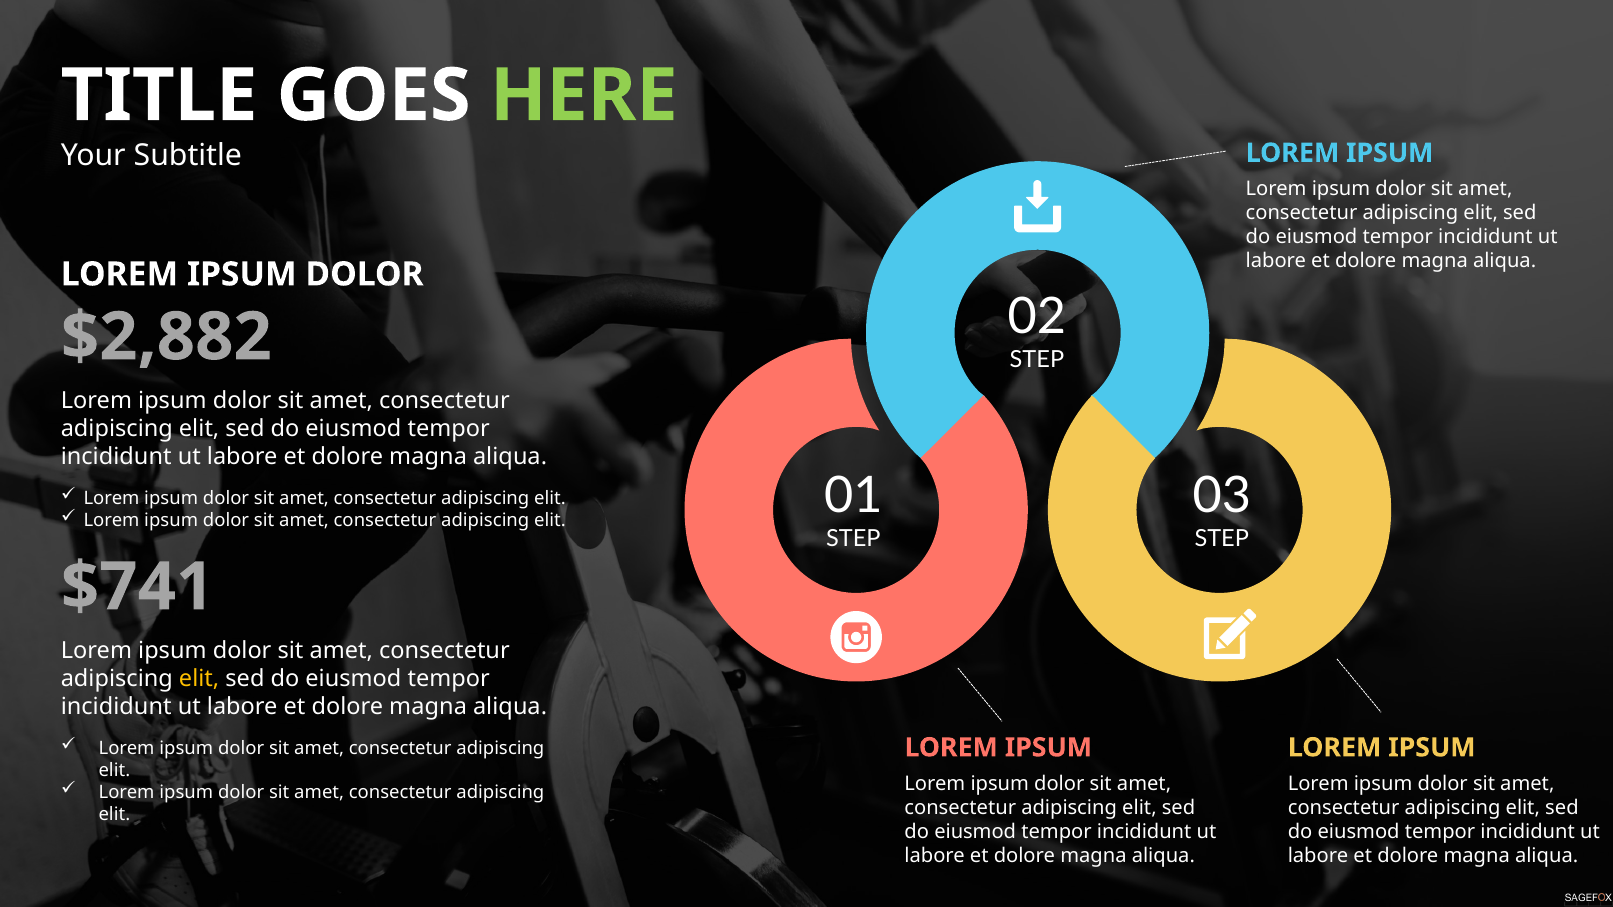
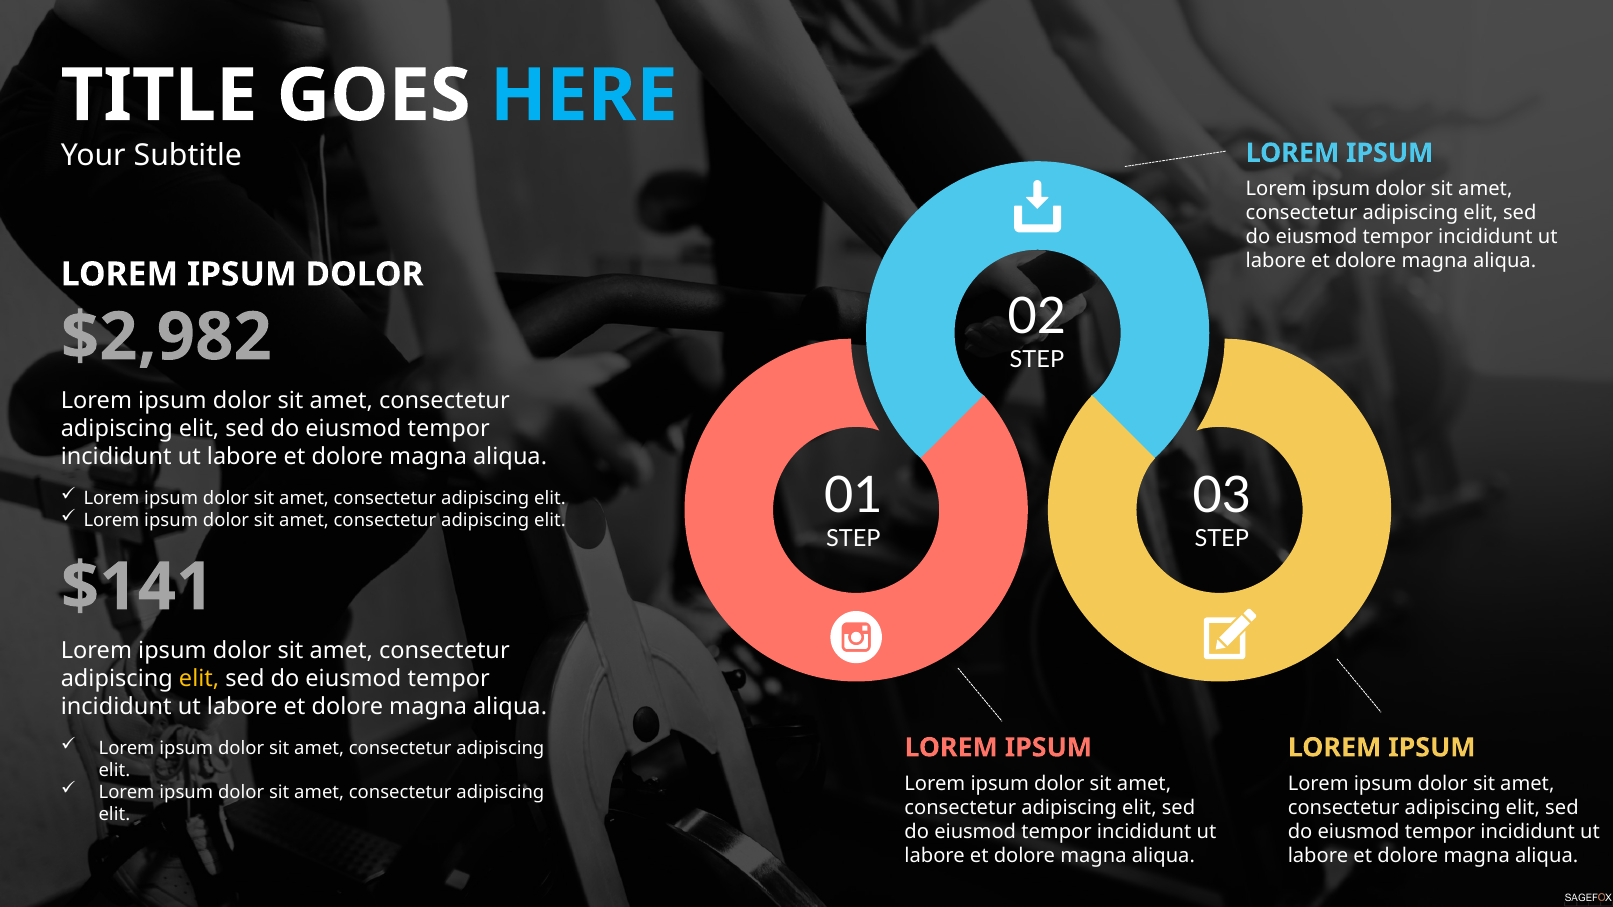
HERE colour: light green -> light blue (584, 96)
$2,882: $2,882 -> $2,982 (166, 337)
$741: $741 -> $141 (138, 587)
